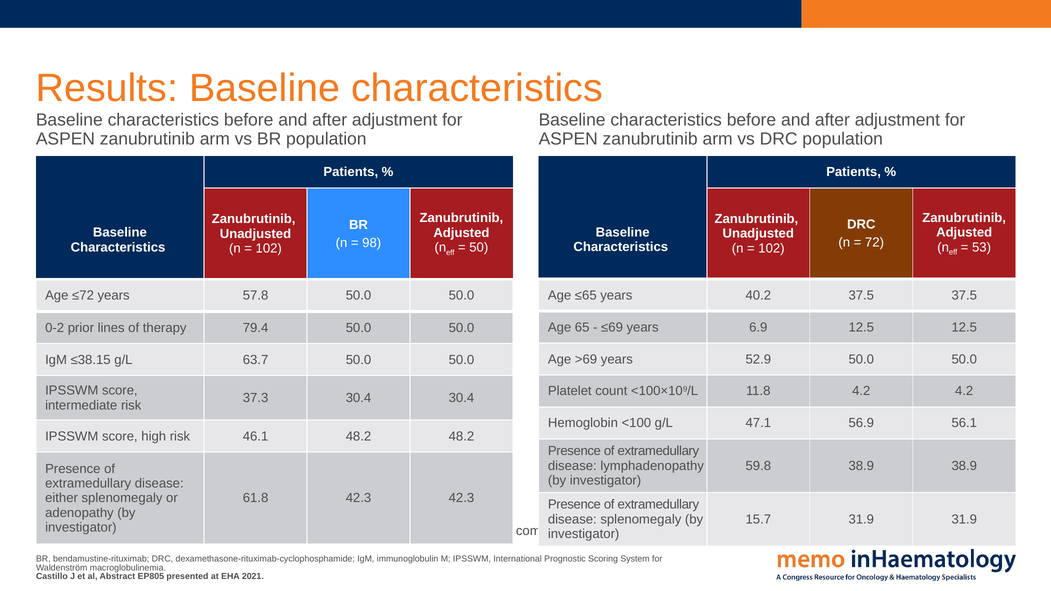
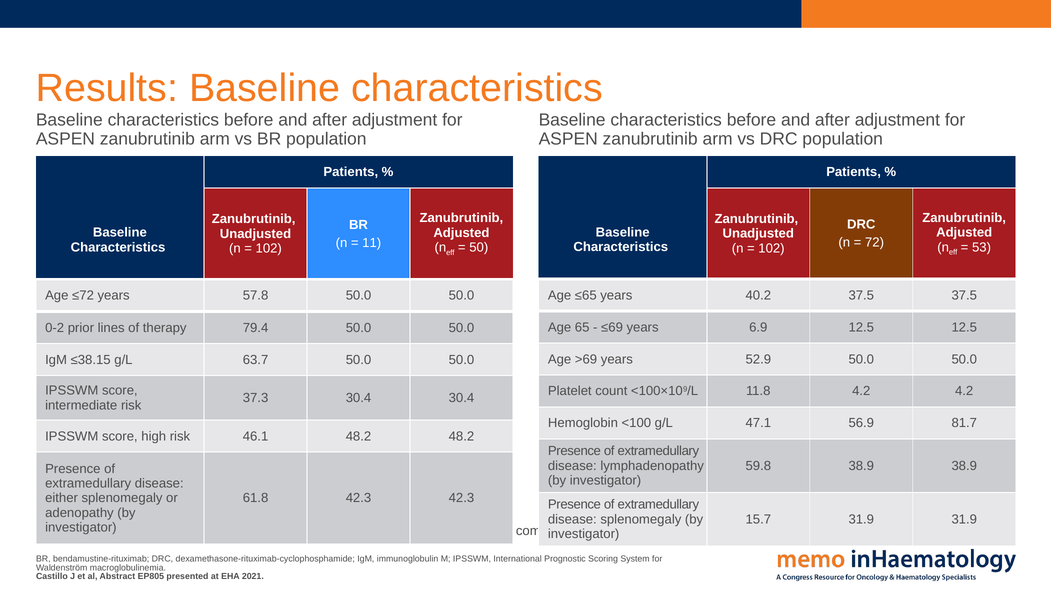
98: 98 -> 11 (372, 243)
56.1: 56.1 -> 81.7 (964, 423)
